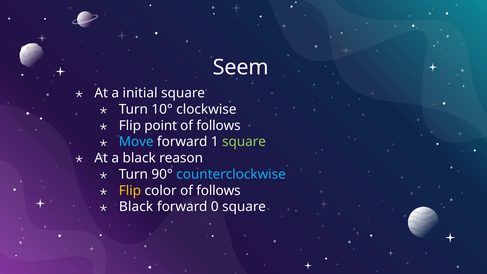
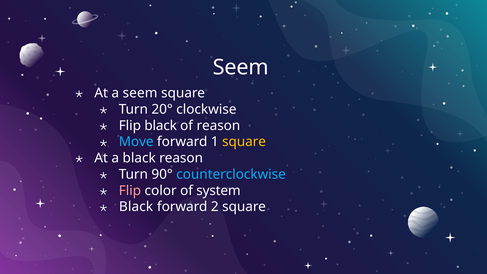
a initial: initial -> seem (140, 93)
10°: 10° -> 20° (162, 109)
Flip point: point -> black (161, 126)
follows: follows -> reason (218, 126)
square colour: light green -> yellow (244, 142)
Flip colour: yellow -> pink (130, 191)
color of follows: follows -> system (218, 191)
0: 0 -> 2 (215, 207)
